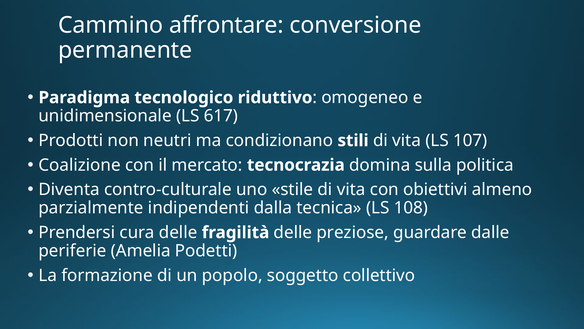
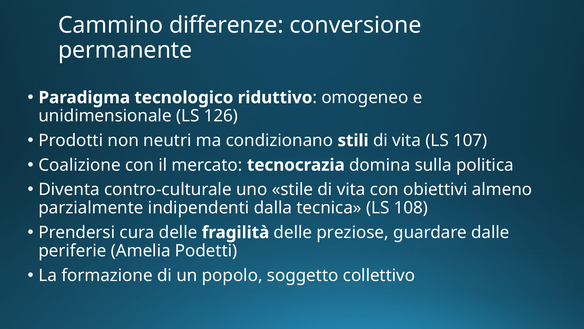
affrontare: affrontare -> differenze (226, 25)
617: 617 -> 126 (221, 116)
